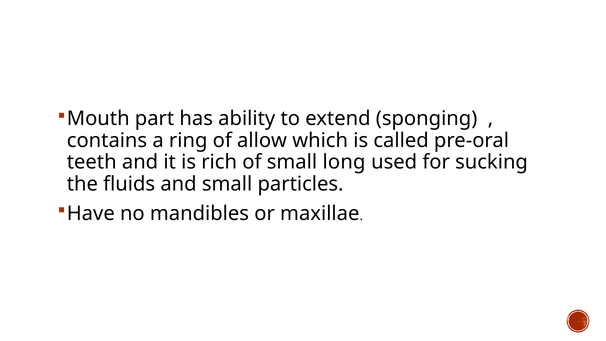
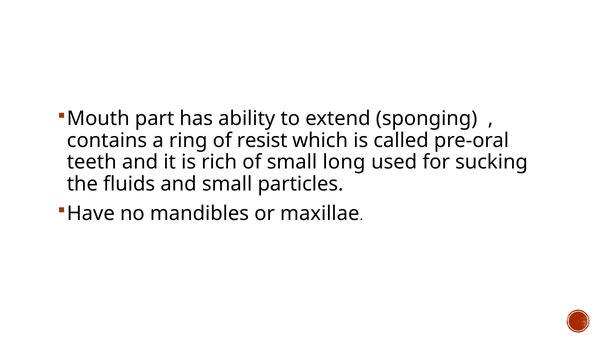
allow: allow -> resist (262, 140)
